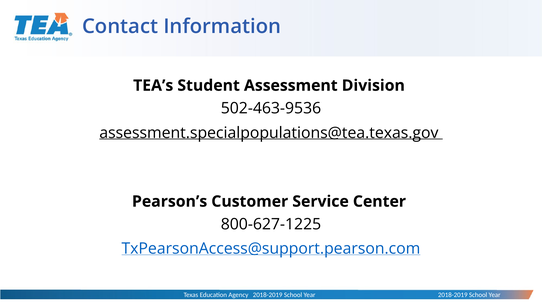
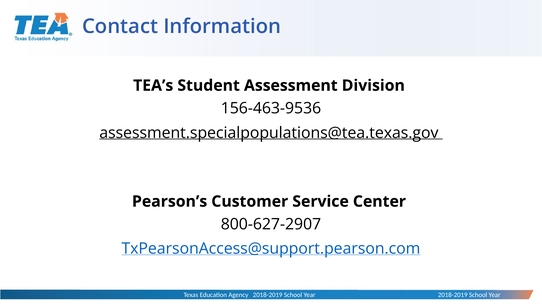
502-463-9536: 502-463-9536 -> 156-463-9536 (271, 108)
800-627-1225: 800-627-1225 -> 800-627-2907 (271, 224)
